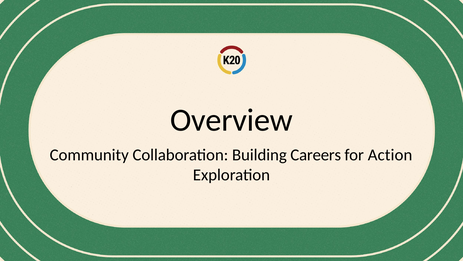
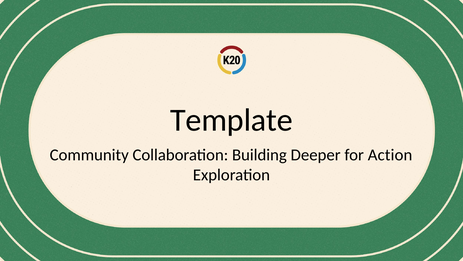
Overview: Overview -> Template (231, 120)
Careers: Careers -> Deeper (316, 155)
